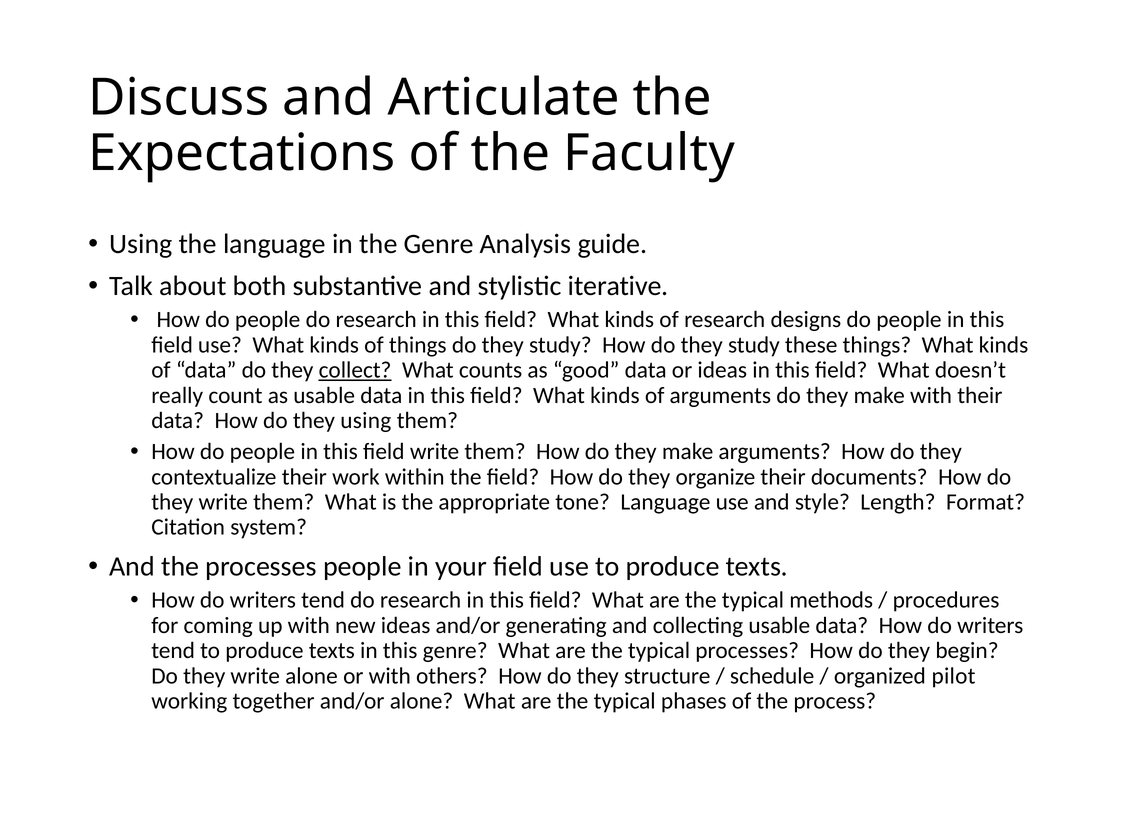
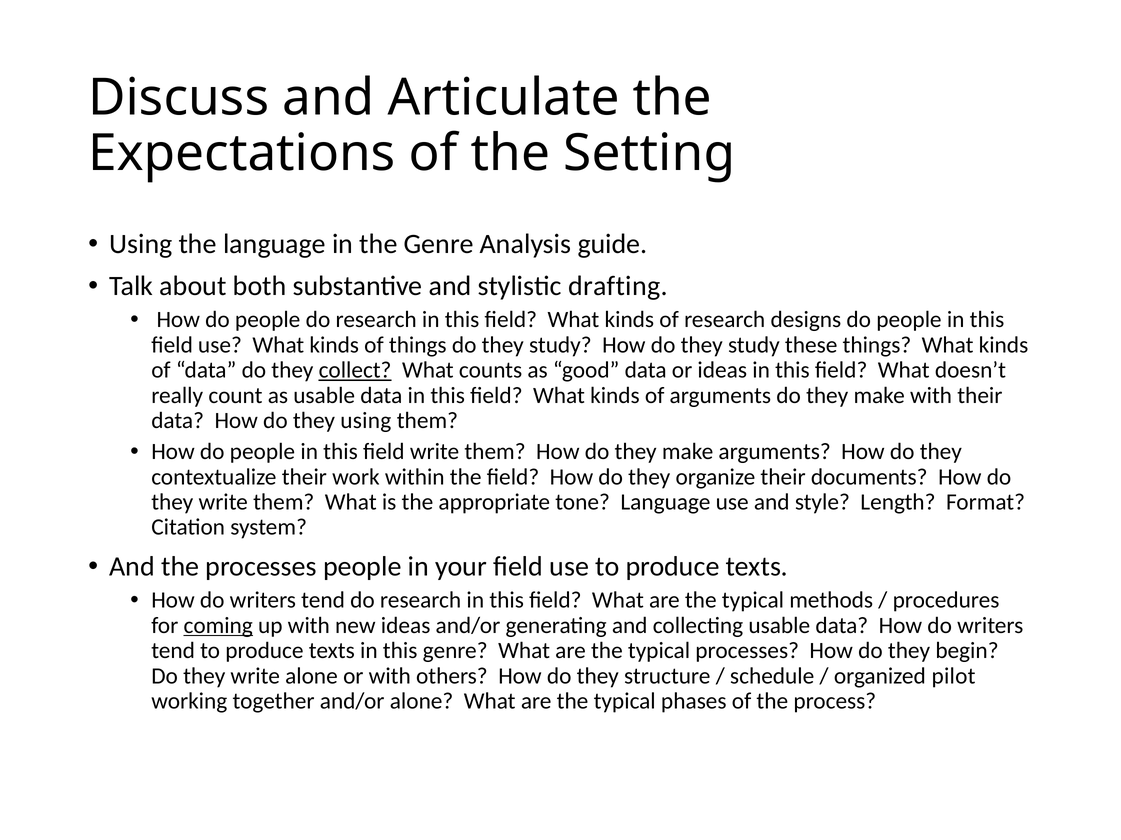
Faculty: Faculty -> Setting (649, 153)
iterative: iterative -> drafting (618, 286)
coming underline: none -> present (218, 626)
